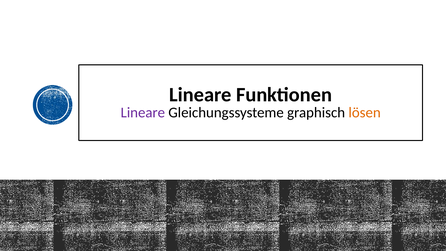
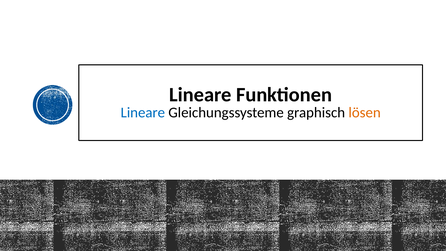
Lineare colour: purple -> blue (143, 113)
